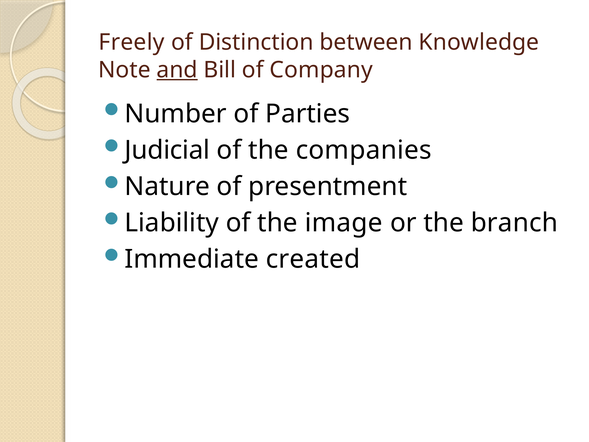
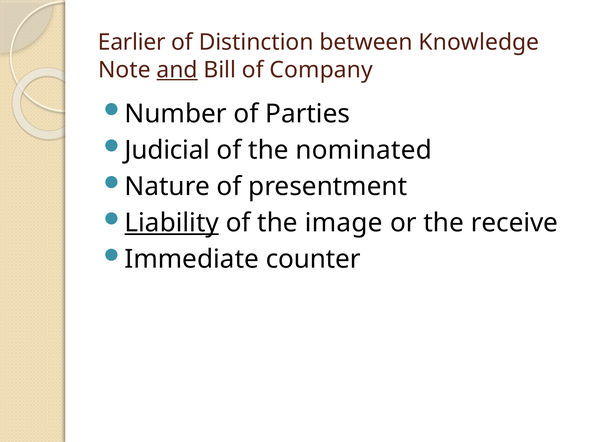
Freely: Freely -> Earlier (132, 42)
companies: companies -> nominated (364, 150)
Liability underline: none -> present (172, 223)
branch: branch -> receive (514, 223)
created: created -> counter (313, 259)
